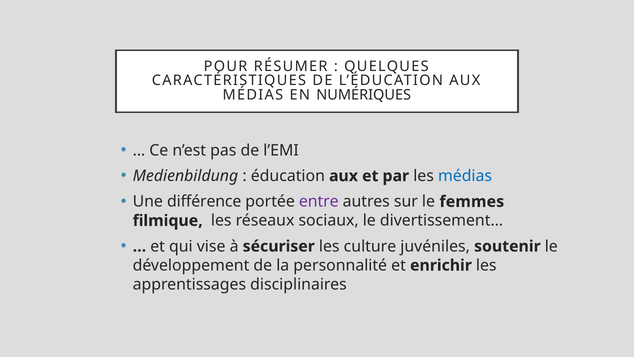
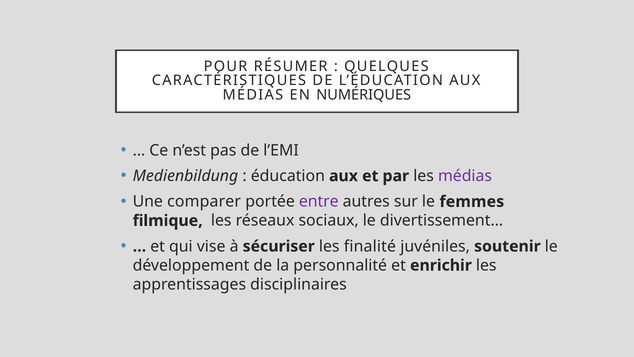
médias colour: blue -> purple (465, 176)
différence: différence -> comparer (204, 201)
culture: culture -> finalité (370, 246)
